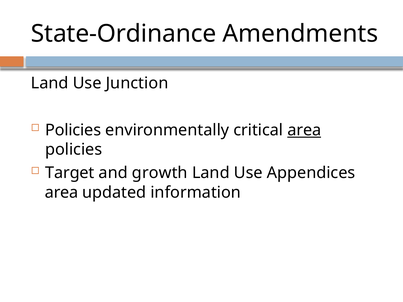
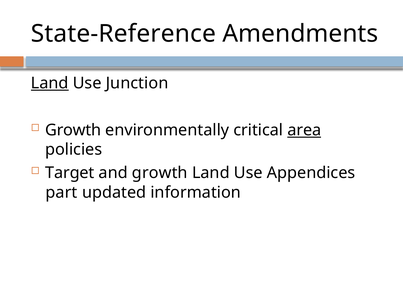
State-Ordinance: State-Ordinance -> State-Reference (123, 34)
Land underline: none -> present (50, 83)
Policies: Policies -> Growth (73, 130)
area: area -> part (61, 193)
